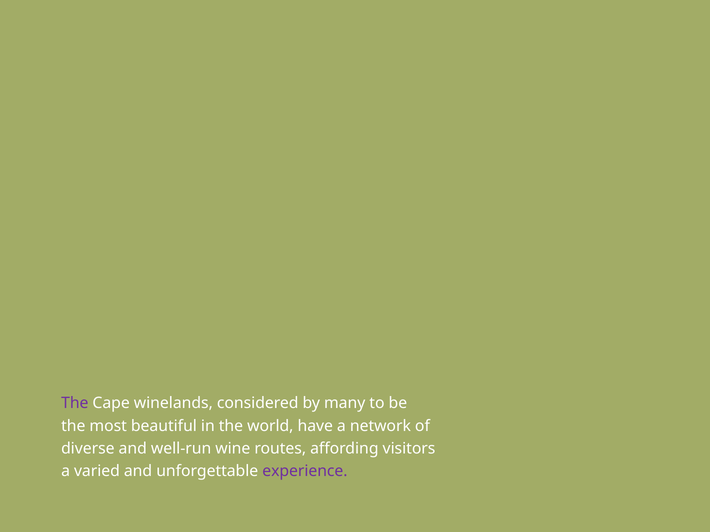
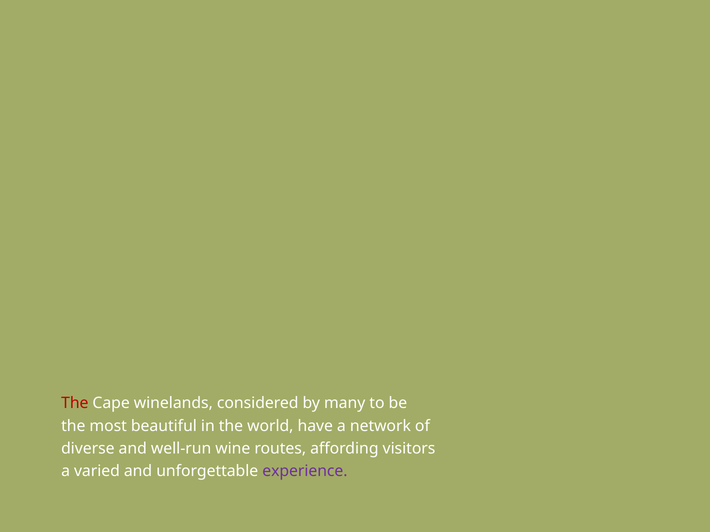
The colour: purple -> red (75, 404)
